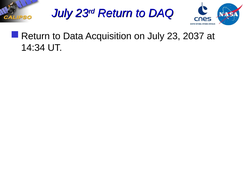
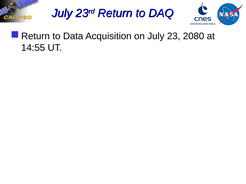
2037: 2037 -> 2080 (194, 36)
14:34: 14:34 -> 14:55 (33, 48)
